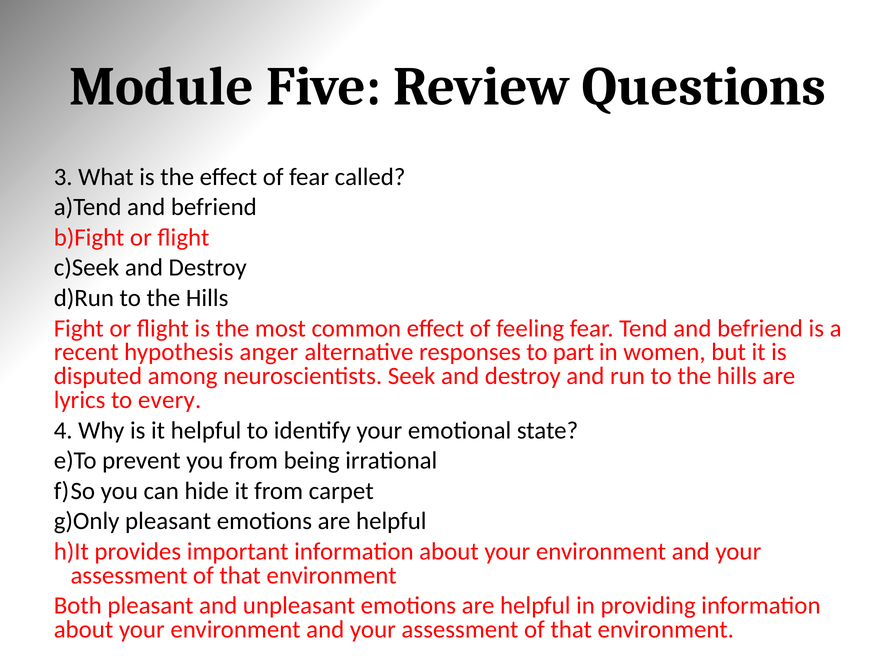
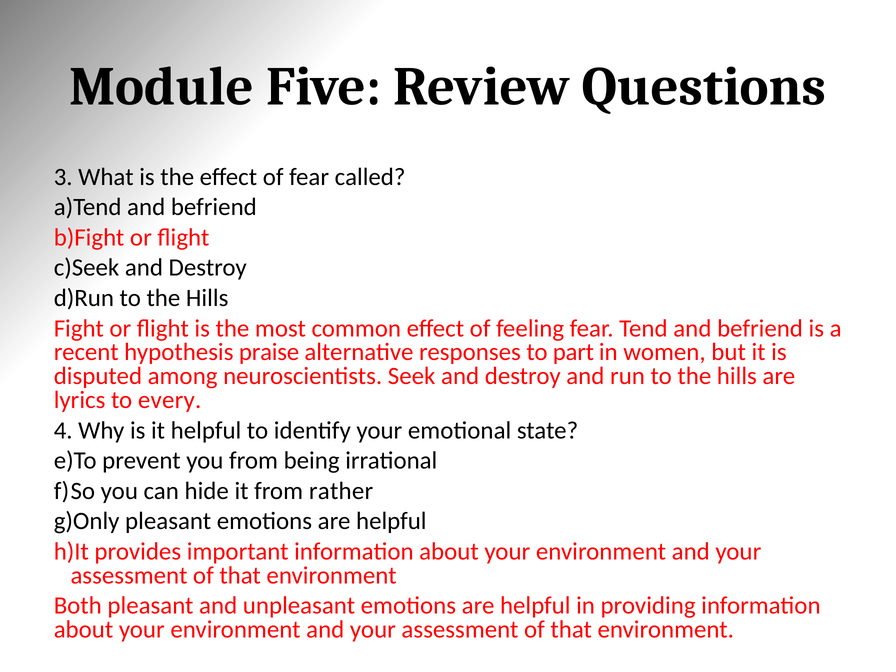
anger: anger -> praise (269, 352)
carpet: carpet -> rather (341, 491)
